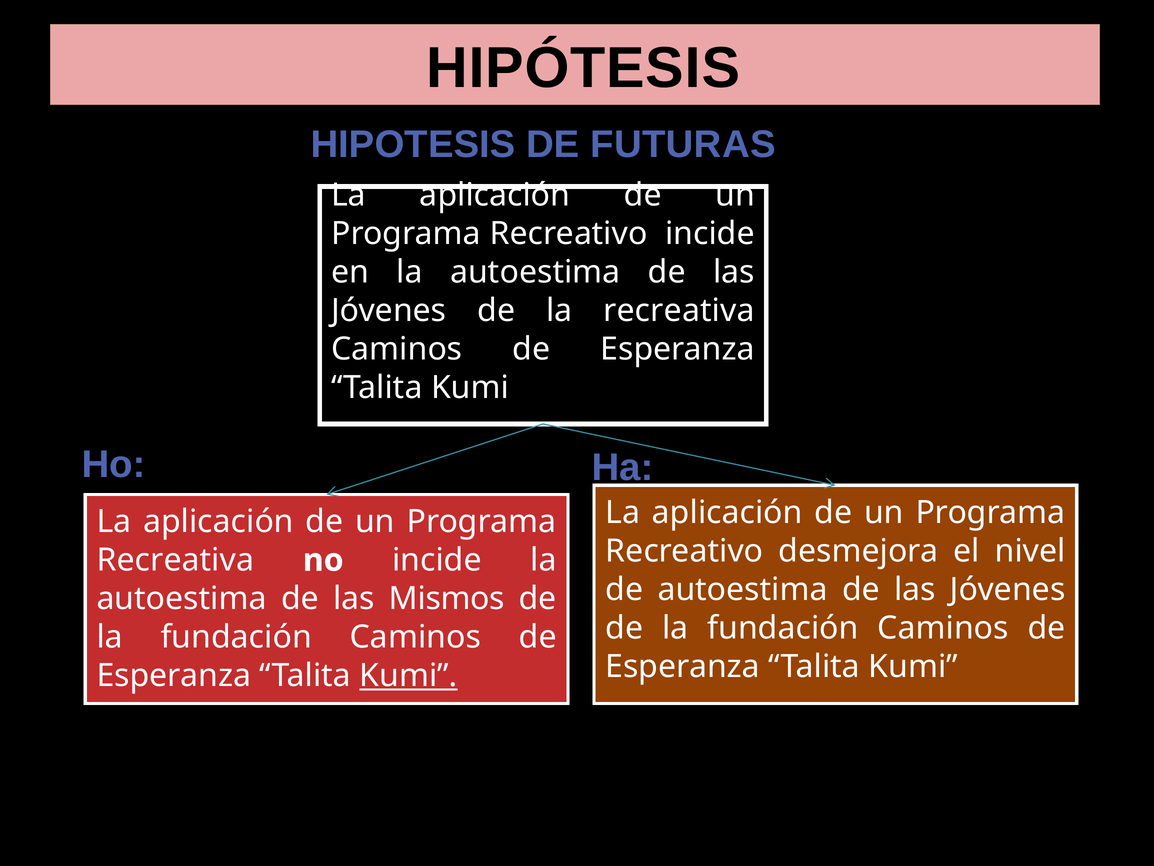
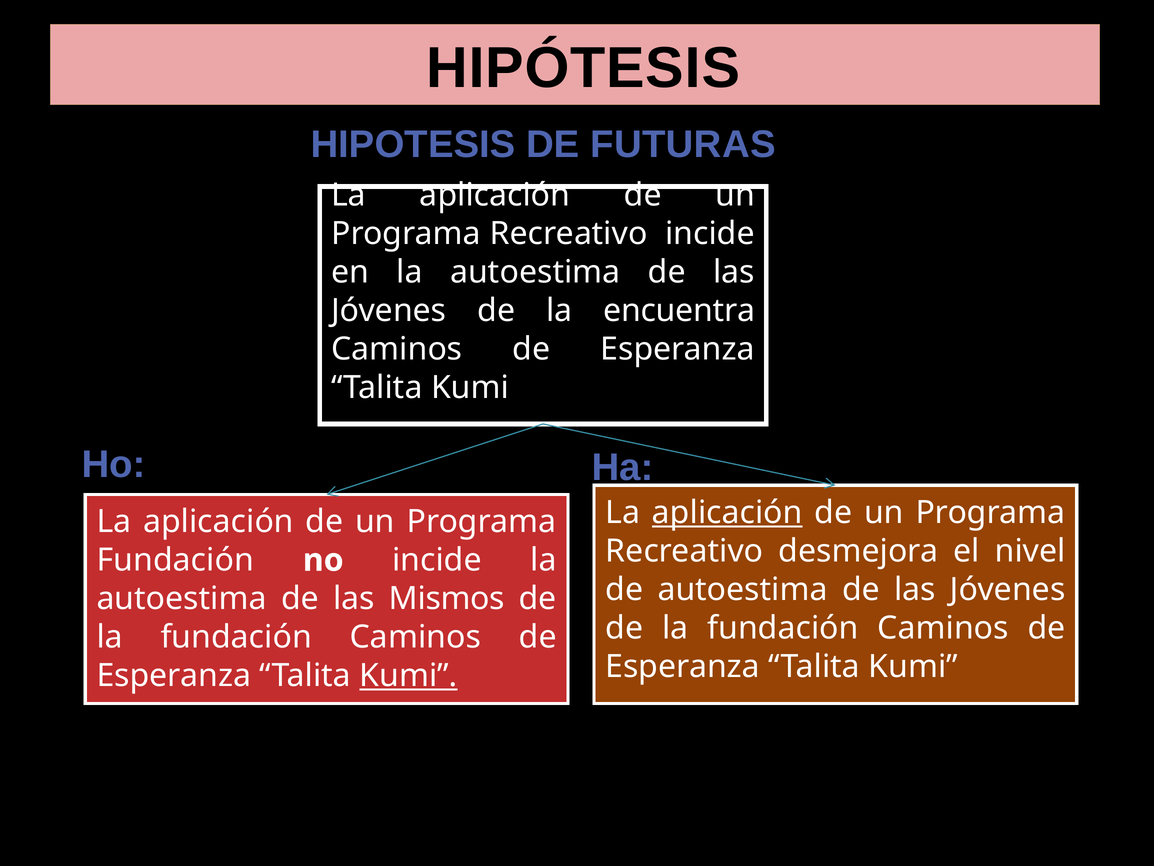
la recreativa: recreativa -> encuentra (679, 310)
aplicación underline: none -> present (727, 512)
Recreativa: Recreativa -> Fundación (175, 560)
